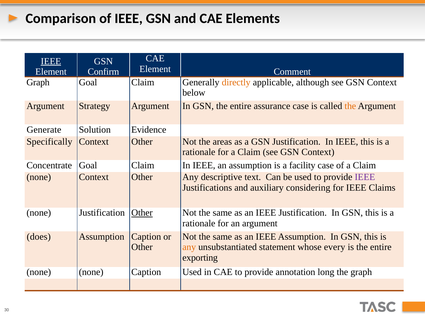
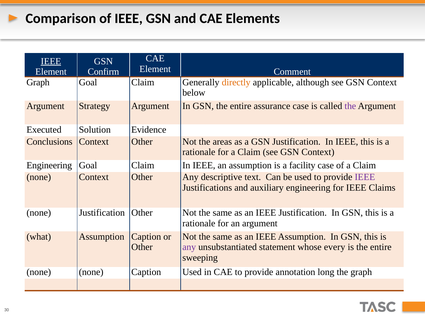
the colour: orange -> purple (350, 106)
Generate: Generate -> Executed (44, 130)
Specifically: Specifically -> Conclusions (49, 141)
Concentrate: Concentrate -> Engineering (49, 165)
auxiliary considering: considering -> engineering (308, 188)
Other underline: present -> none (142, 213)
does: does -> what (39, 236)
any colour: orange -> purple (189, 247)
exporting: exporting -> sweeping (200, 257)
